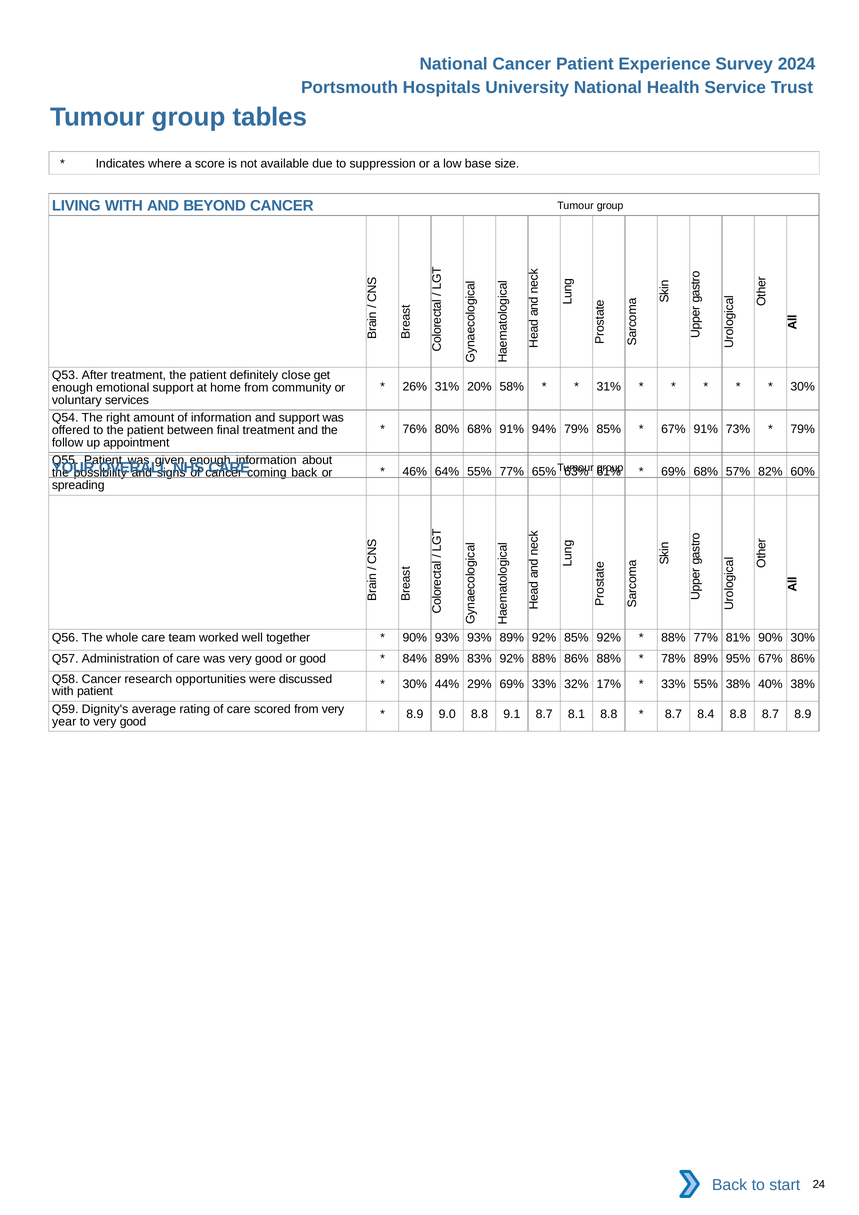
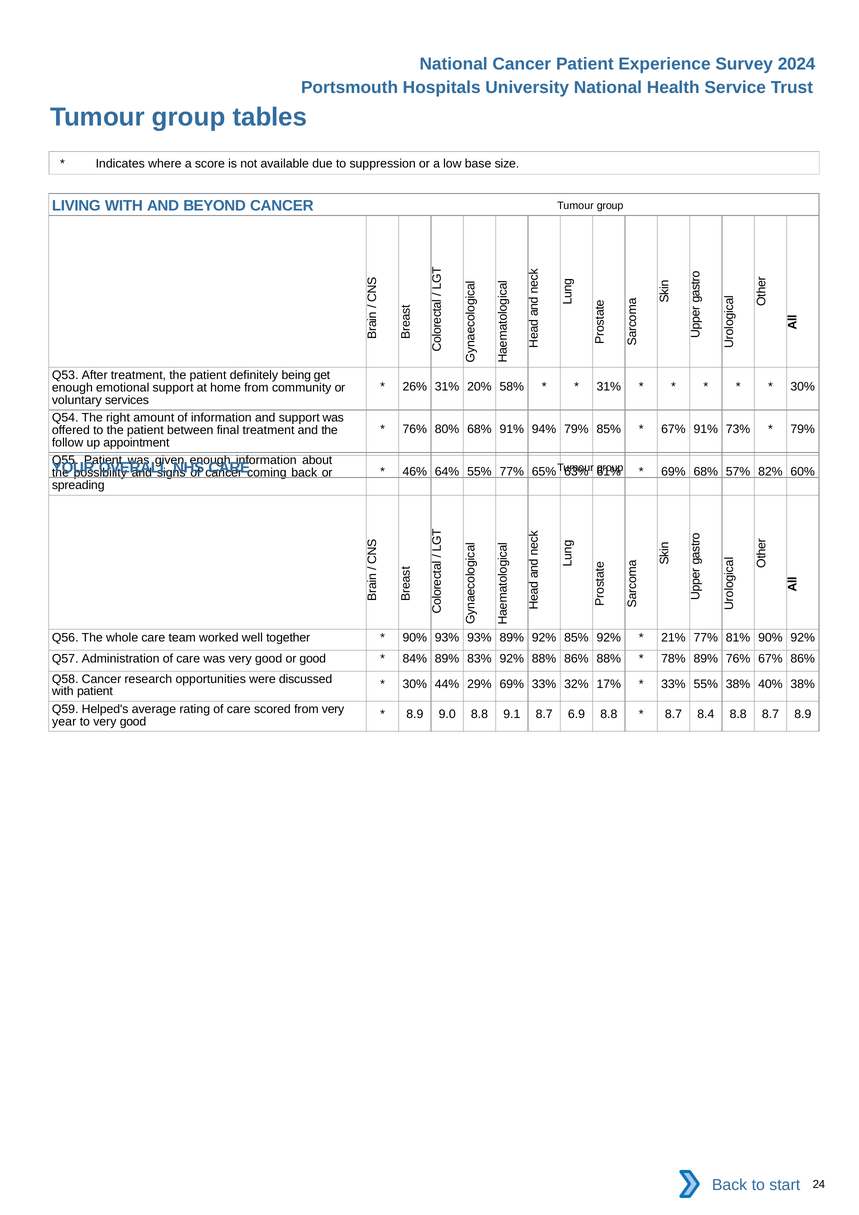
close: close -> being (296, 376)
88%: 88% -> 21% (673, 638)
90% 30%: 30% -> 92% (803, 638)
89% 95%: 95% -> 76% (738, 659)
Dignity's: Dignity's -> Helped's (105, 710)
8.1: 8.1 -> 6.9 (577, 715)
